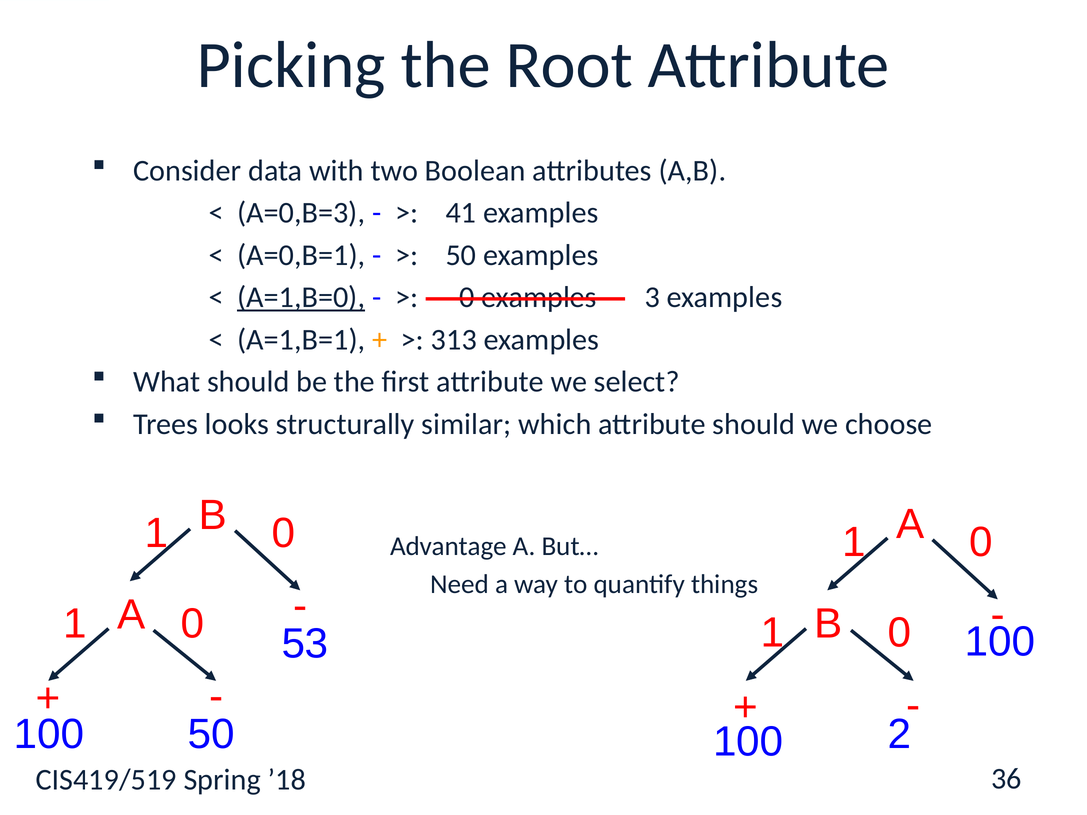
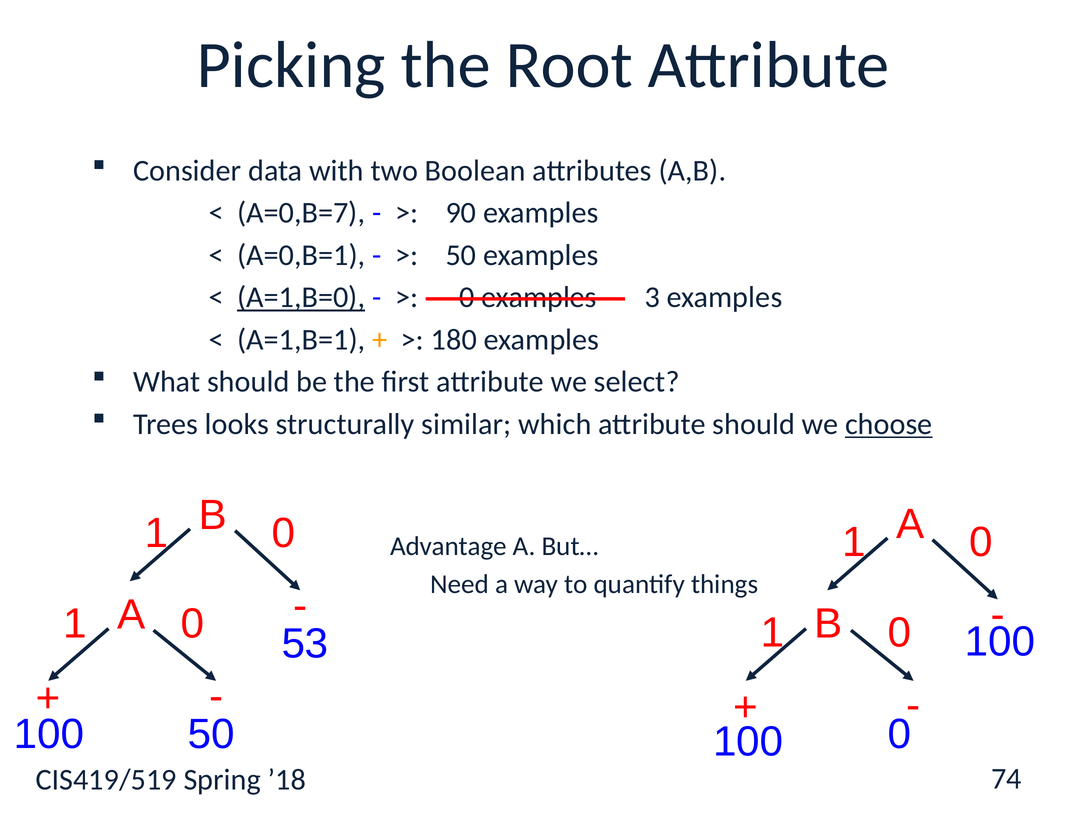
A=0,B=3: A=0,B=3 -> A=0,B=7 (301, 213)
41: 41 -> 90 (461, 213)
313: 313 -> 180 (454, 340)
choose underline: none -> present (889, 424)
50 2: 2 -> 0 (899, 735)
36: 36 -> 74 (1006, 779)
